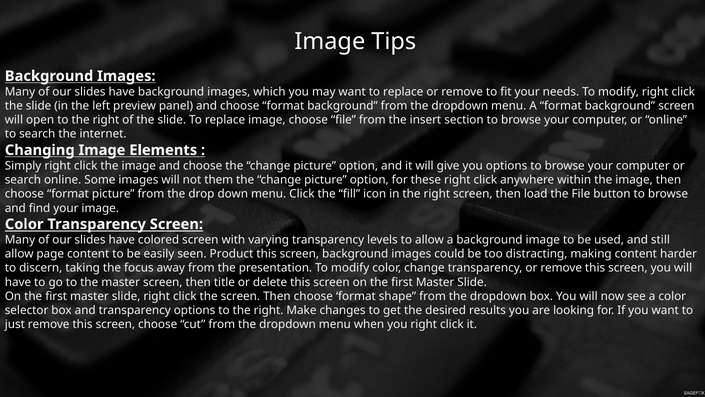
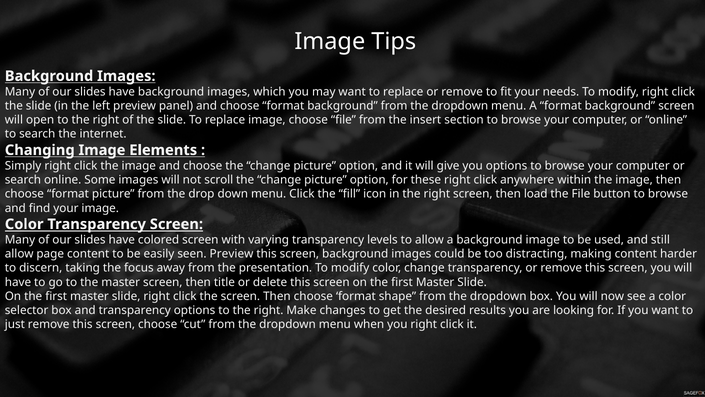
them: them -> scroll (219, 180)
seen Product: Product -> Preview (232, 254)
